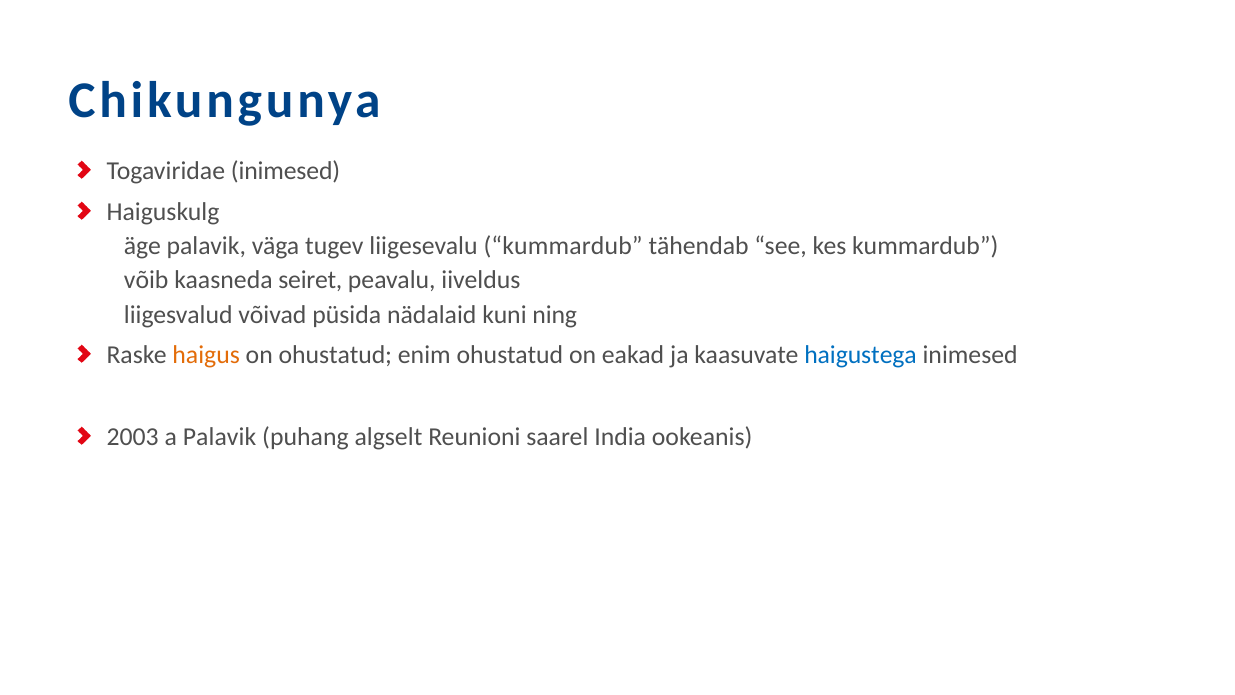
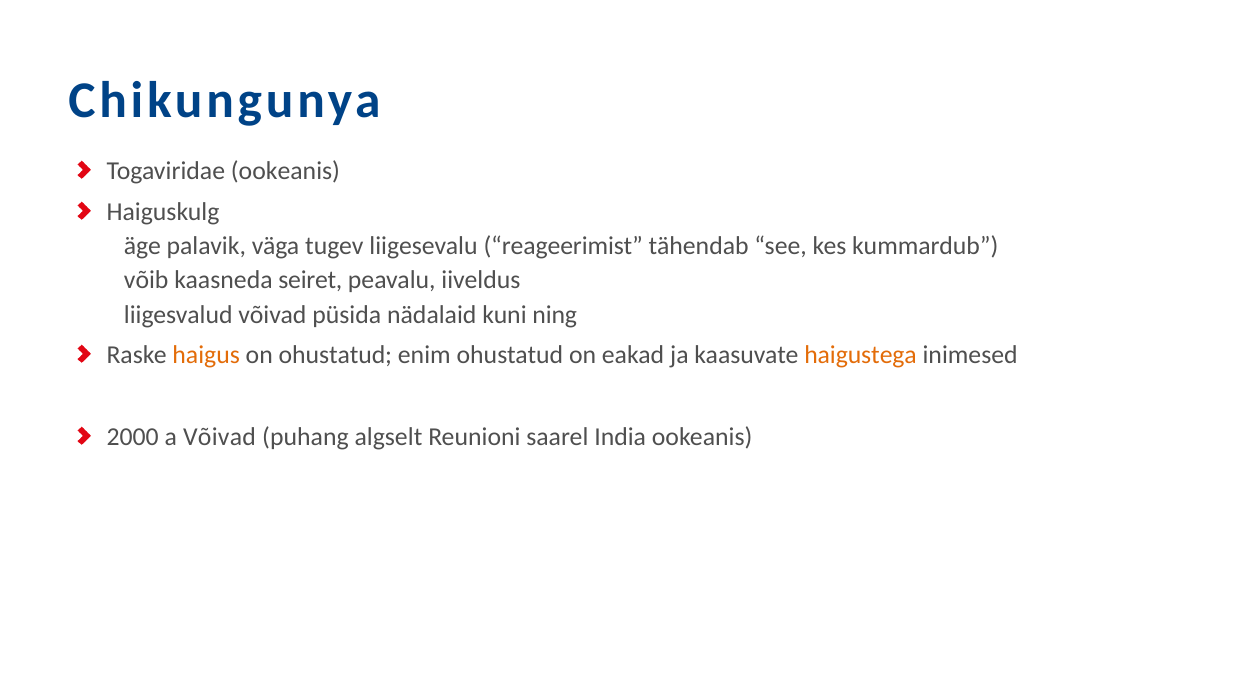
Togaviridae inimesed: inimesed -> ookeanis (285, 171)
liigesevalu kummardub: kummardub -> reageerimist (563, 246)
haigustega colour: blue -> orange (861, 355)
2003: 2003 -> 2000 (133, 436)
a Palavik: Palavik -> Võivad (219, 436)
